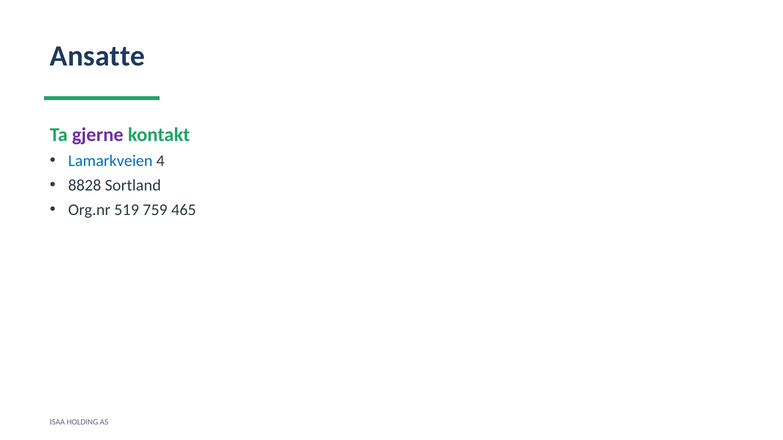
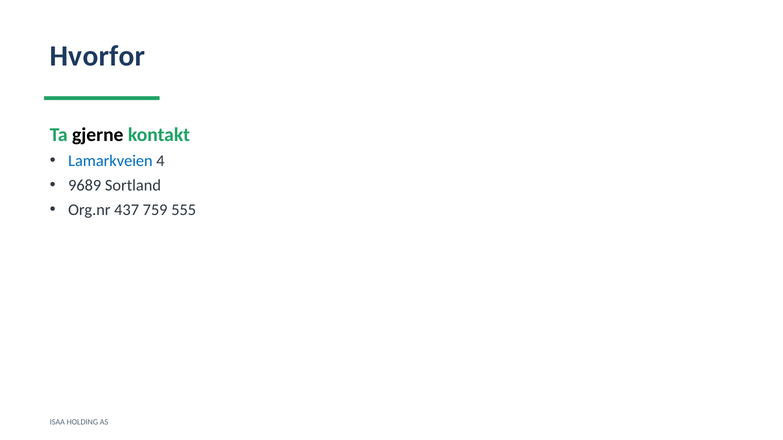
Ansatte: Ansatte -> Hvorfor (97, 56)
gjerne colour: purple -> black (98, 135)
8828: 8828 -> 9689 (85, 185)
519: 519 -> 437 (127, 210)
465: 465 -> 555 (184, 210)
